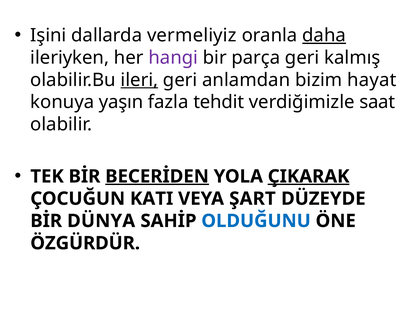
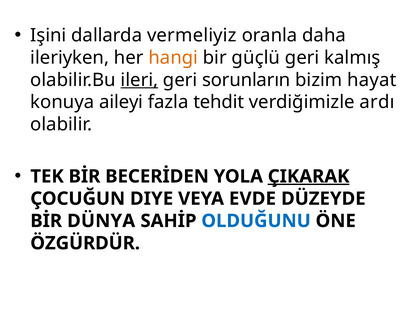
daha underline: present -> none (324, 35)
hangi colour: purple -> orange (173, 58)
parça: parça -> güçlü (256, 58)
anlamdan: anlamdan -> sorunların (246, 80)
yaşın: yaşın -> aileyi (121, 102)
saat: saat -> ardı (377, 102)
BECERİDEN underline: present -> none (157, 177)
KATI: KATI -> DIYE (152, 199)
ŞART: ŞART -> EVDE (252, 199)
